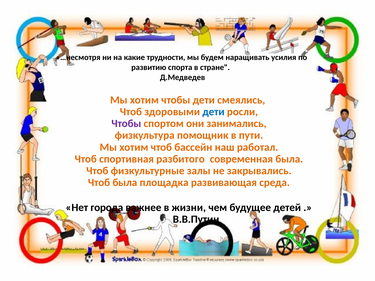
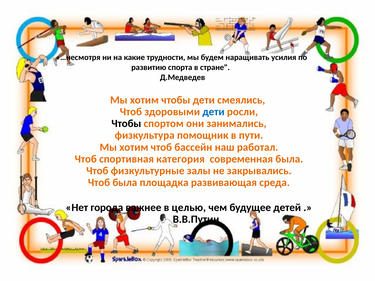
Чтобы colour: purple -> black (126, 124)
разбитого: разбитого -> категория (181, 159)
жизни: жизни -> целью (189, 208)
